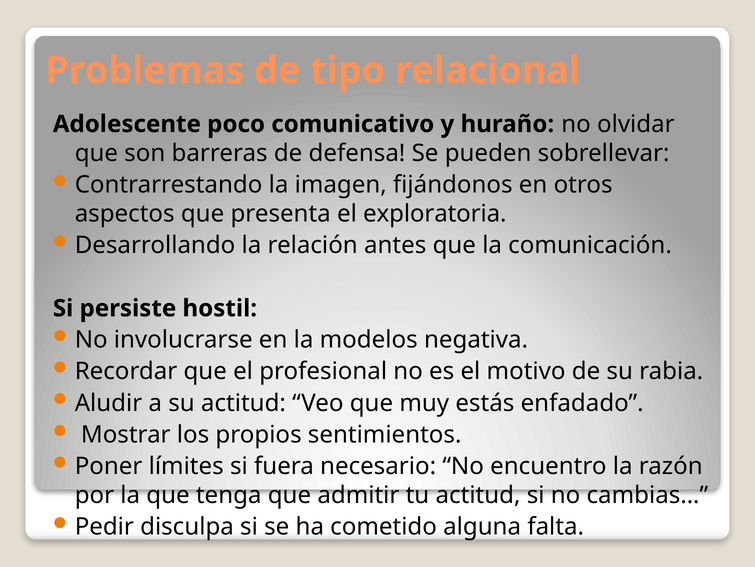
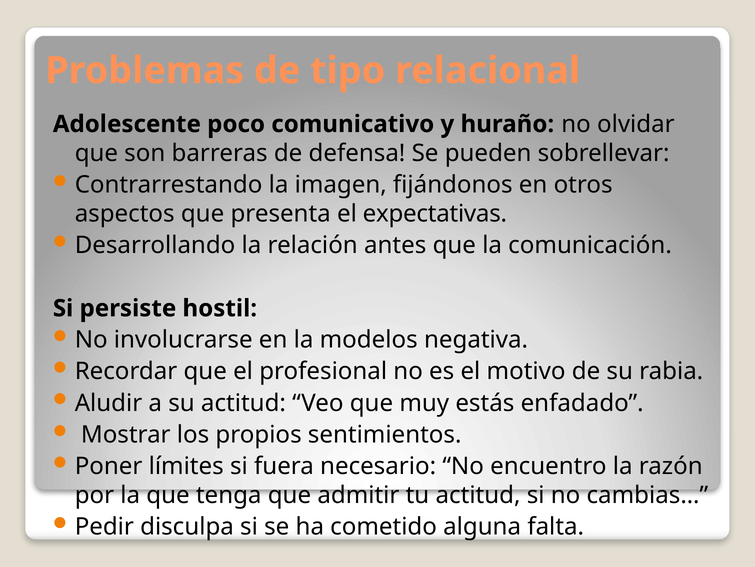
exploratoria: exploratoria -> expectativas (435, 213)
